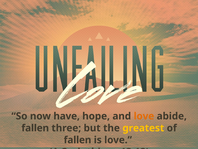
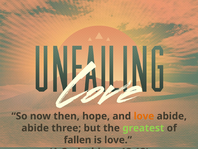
have: have -> then (67, 116)
fallen: fallen -> abide (35, 128)
greatest colour: yellow -> light green (143, 128)
